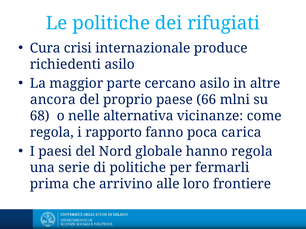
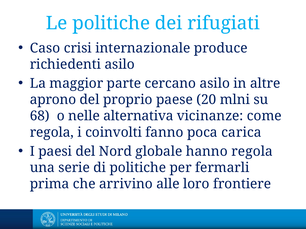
Cura: Cura -> Caso (45, 48)
ancora: ancora -> aprono (53, 100)
66: 66 -> 20 (206, 100)
rapporto: rapporto -> coinvolti (114, 133)
